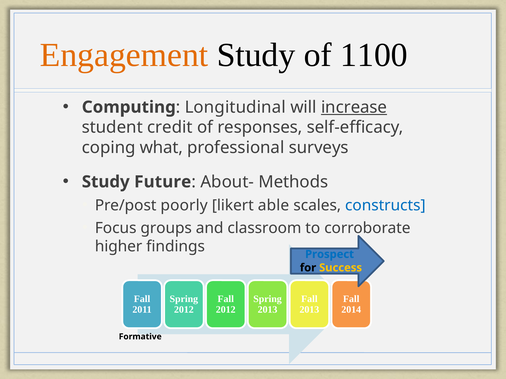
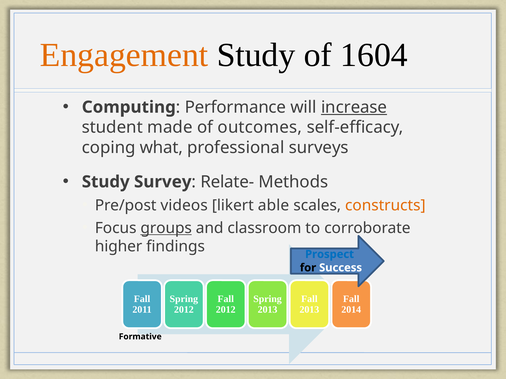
1100: 1100 -> 1604 (374, 55)
Longitudinal: Longitudinal -> Performance (235, 107)
credit: credit -> made (170, 128)
responses: responses -> outcomes (260, 128)
Future: Future -> Survey (163, 182)
About-: About- -> Relate- (227, 182)
poorly: poorly -> videos (184, 206)
constructs colour: blue -> orange (385, 206)
groups underline: none -> present (166, 228)
Success colour: yellow -> white (341, 268)
